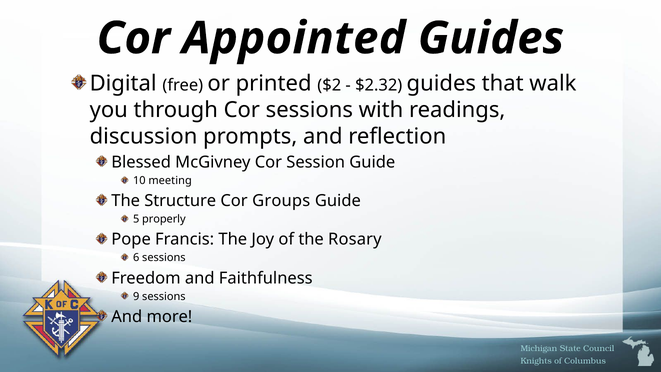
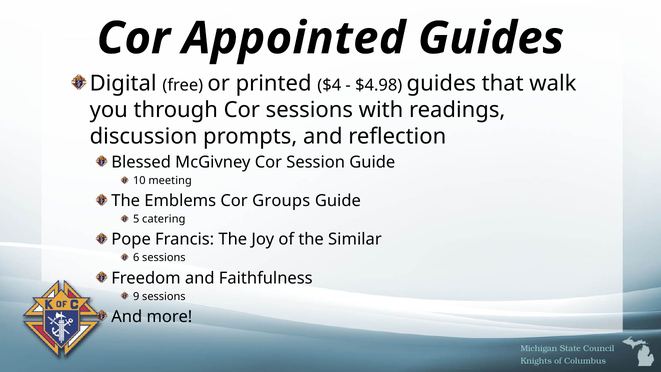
$2: $2 -> $4 (329, 85)
$2.32: $2.32 -> $4.98 (379, 85)
Structure: Structure -> Emblems (180, 201)
properly: properly -> catering (164, 219)
Rosary: Rosary -> Similar (355, 239)
